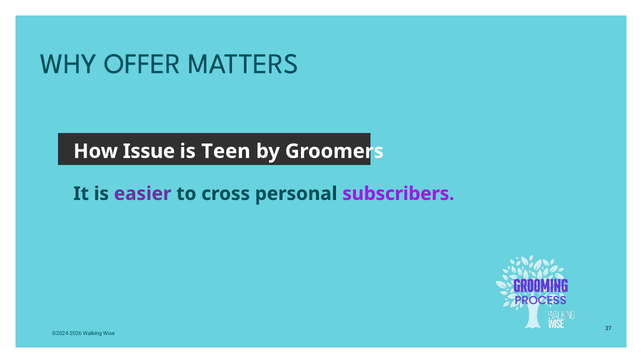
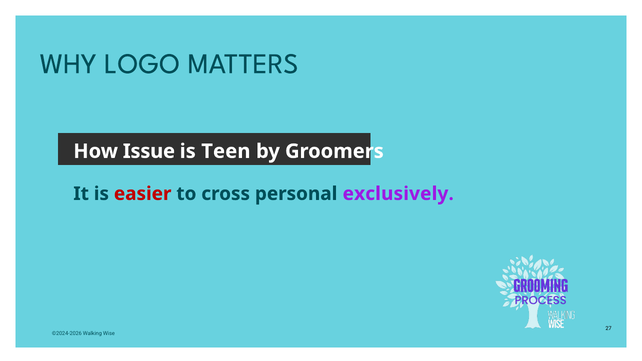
OFFER: OFFER -> LOGO (142, 64)
easier colour: purple -> red (143, 194)
subscribers: subscribers -> exclusively (398, 194)
